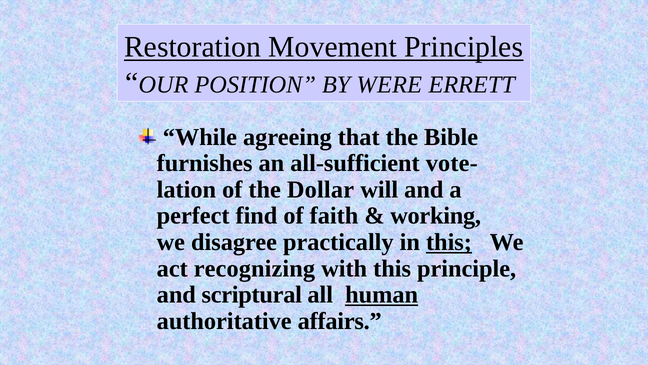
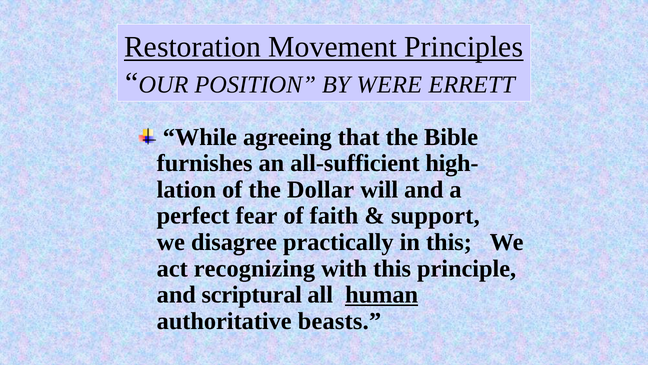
vote-: vote- -> high- (452, 163)
find: find -> fear (256, 216)
working: working -> support (435, 216)
this underline: present -> none (449, 242)
affairs: affairs -> beasts (339, 321)
